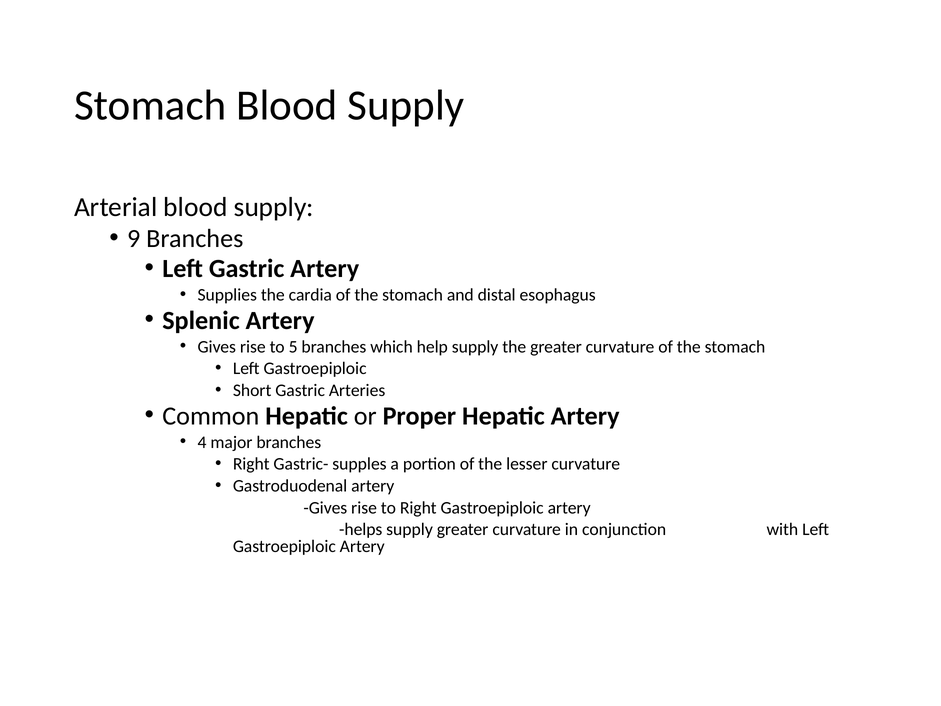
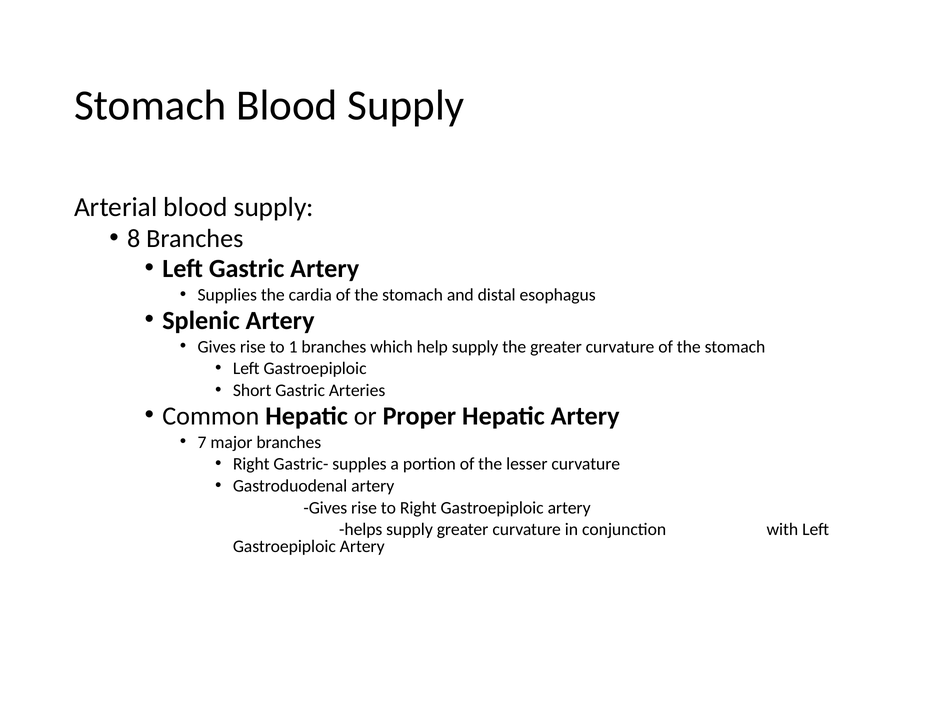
9: 9 -> 8 (134, 239)
5: 5 -> 1 (293, 347)
4: 4 -> 7 (202, 442)
